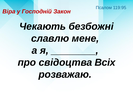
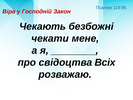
славлю: славлю -> чекати (50, 38)
